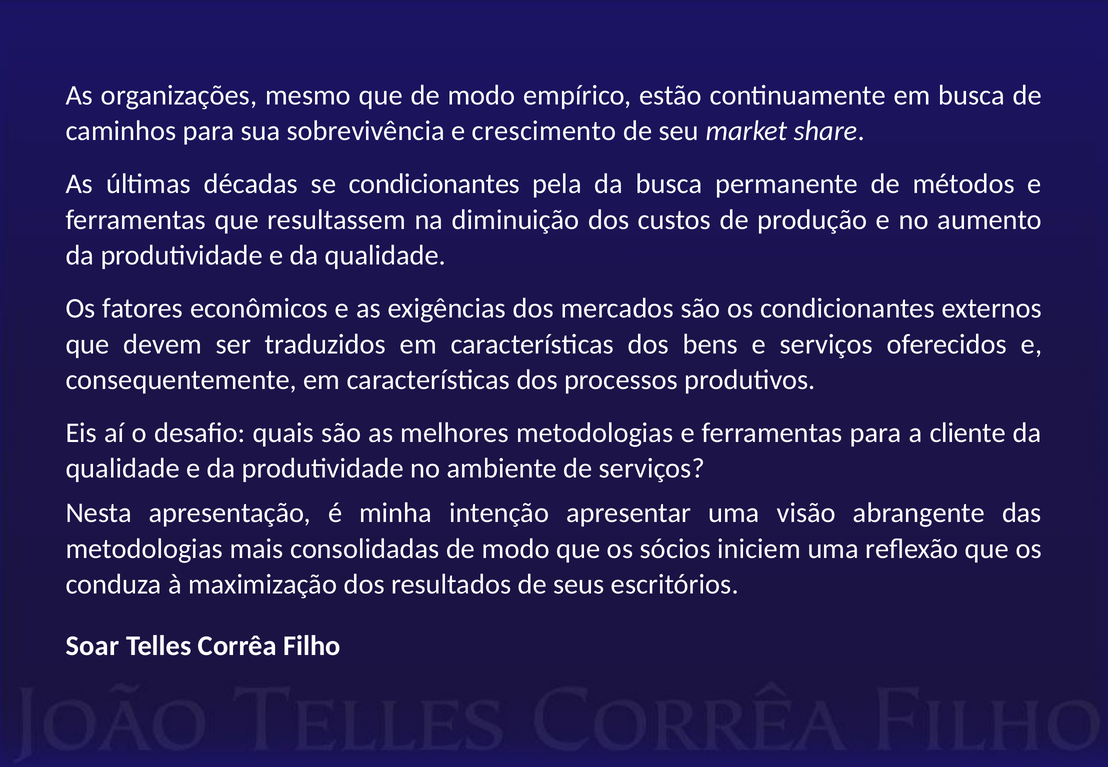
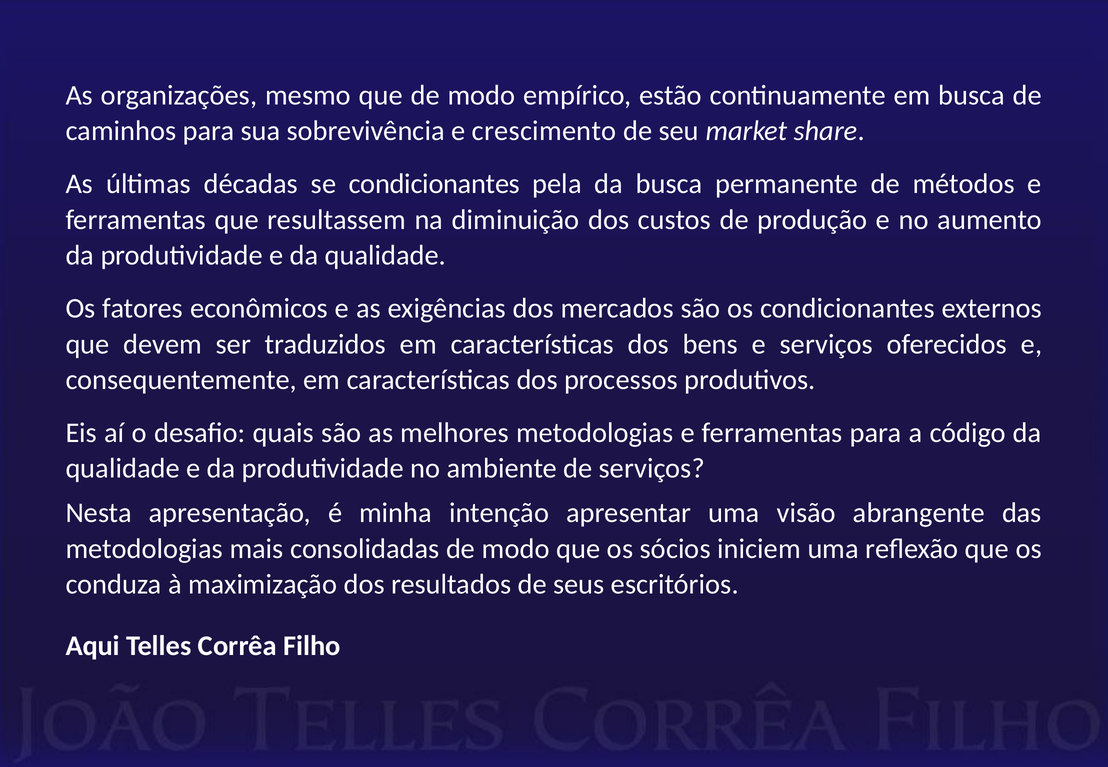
cliente: cliente -> código (968, 433)
Soar: Soar -> Aqui (93, 646)
